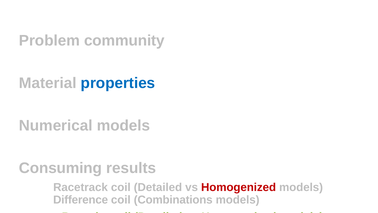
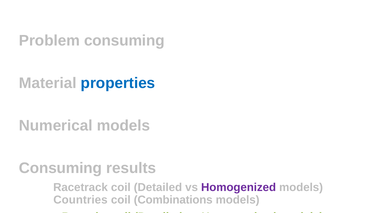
Problem community: community -> consuming (124, 40)
Homogenized colour: red -> purple (239, 187)
Difference: Difference -> Countries (80, 199)
